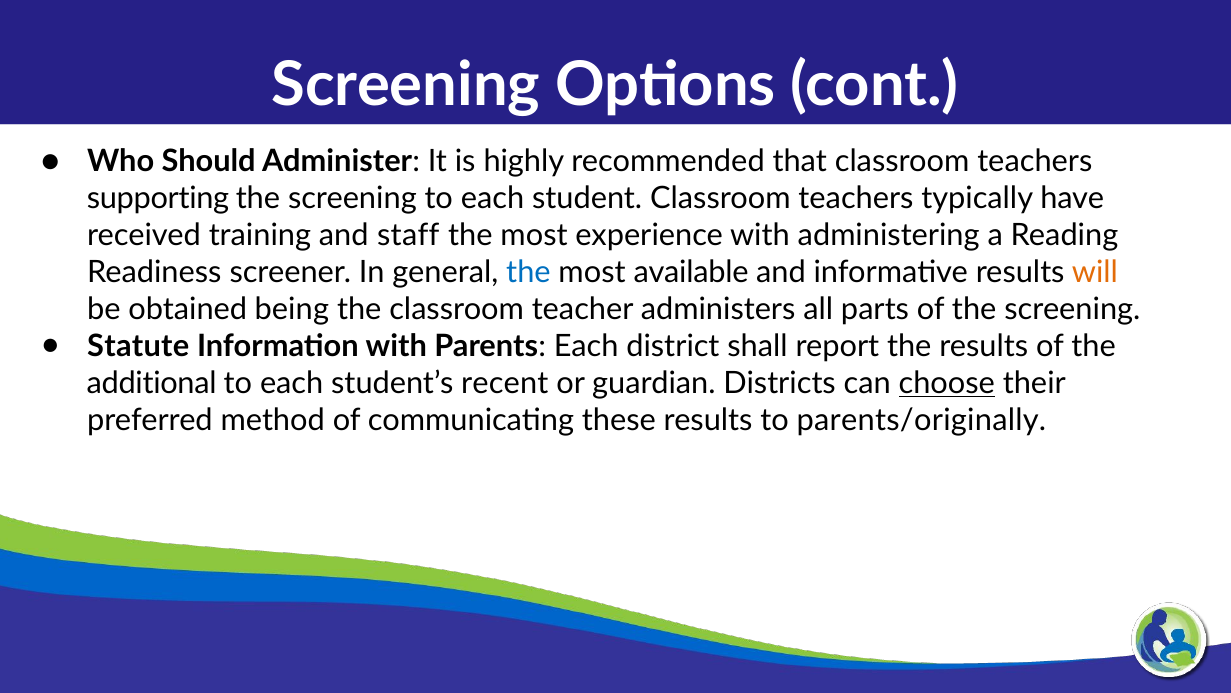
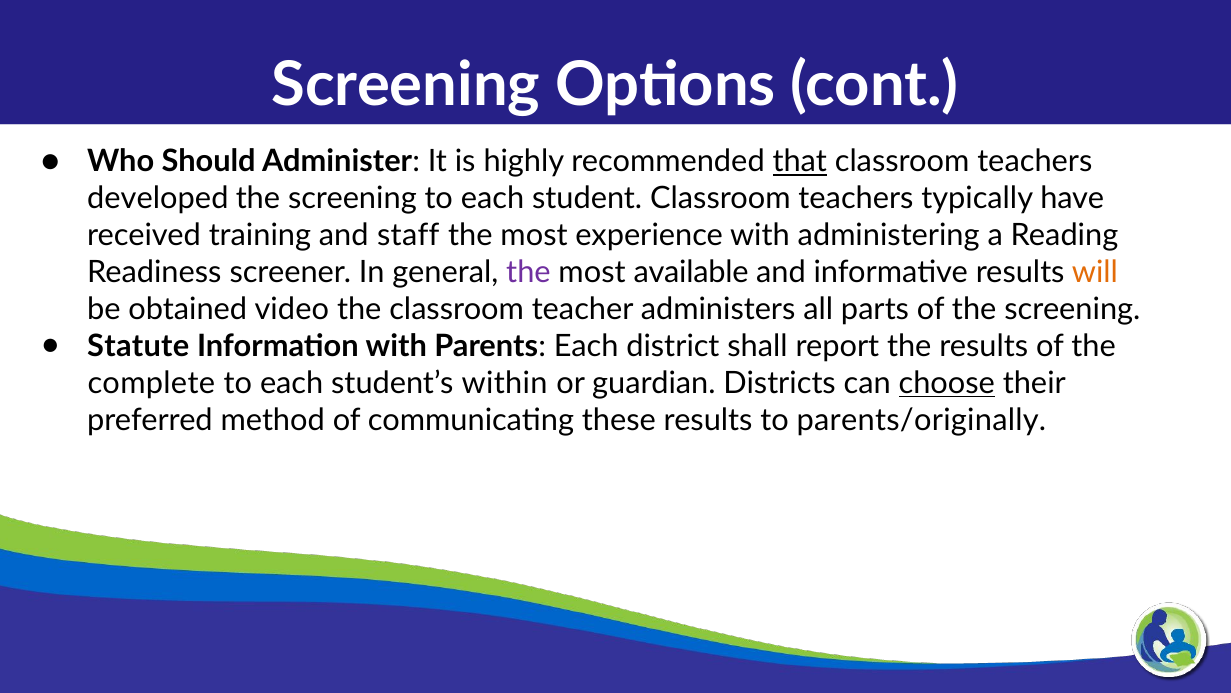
that underline: none -> present (800, 161)
supporting: supporting -> developed (158, 198)
the colour: blue -> purple (528, 272)
being: being -> video (292, 309)
additional: additional -> complete (151, 383)
recent: recent -> within (505, 383)
